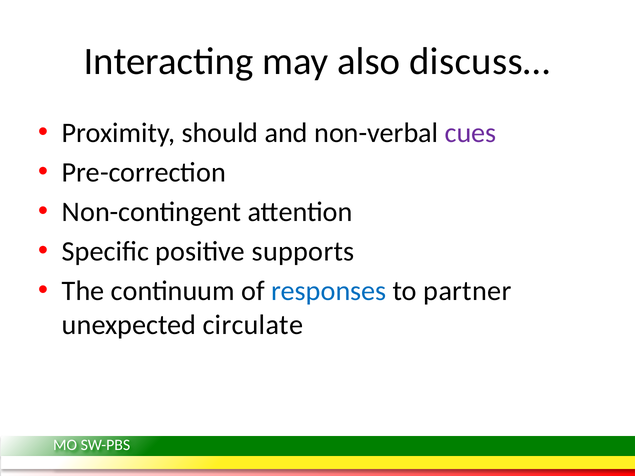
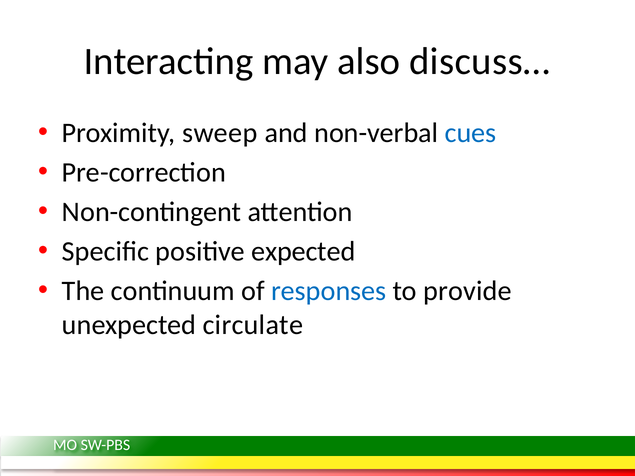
should: should -> sweep (220, 133)
cues colour: purple -> blue (471, 133)
supports: supports -> expected (303, 252)
partner: partner -> provide (467, 291)
